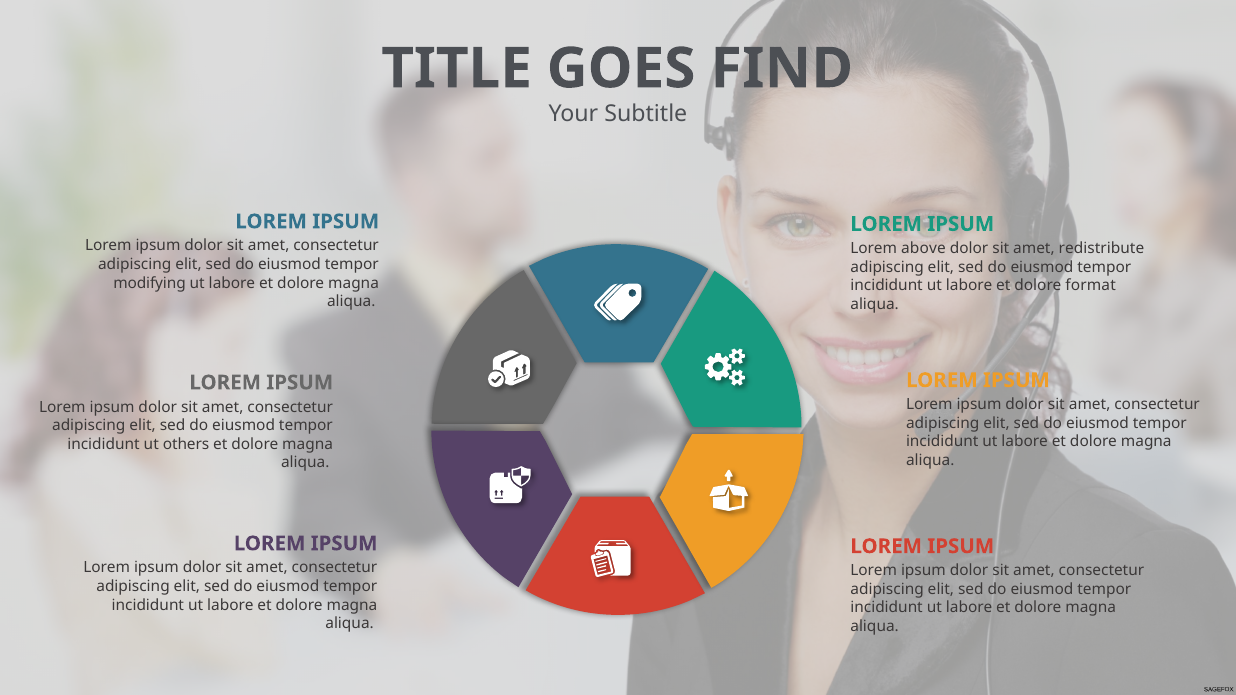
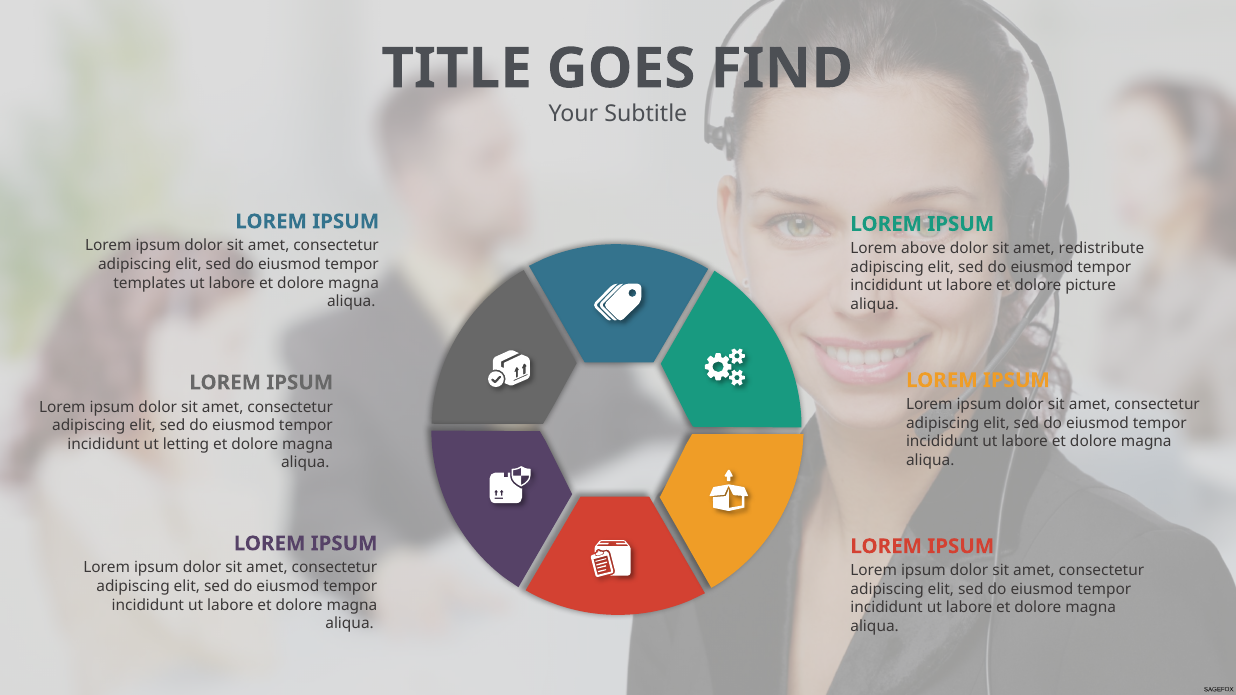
modifying: modifying -> templates (149, 283)
format: format -> picture (1091, 286)
others: others -> letting (186, 444)
